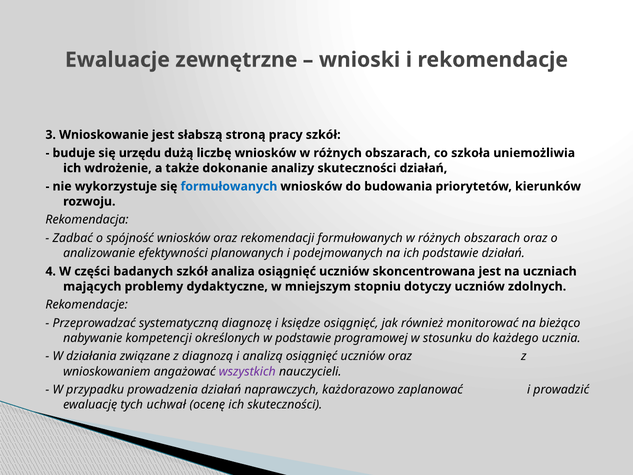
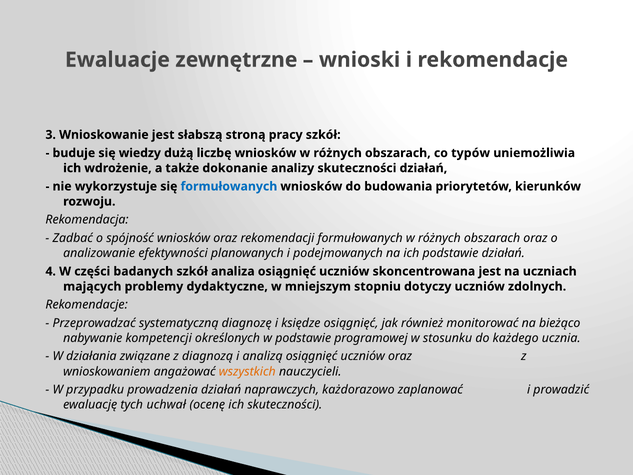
urzędu: urzędu -> wiedzy (140, 153)
szkoła: szkoła -> typów (471, 153)
wszystkich colour: purple -> orange (247, 371)
